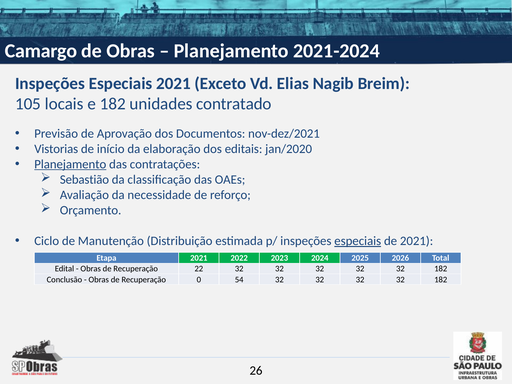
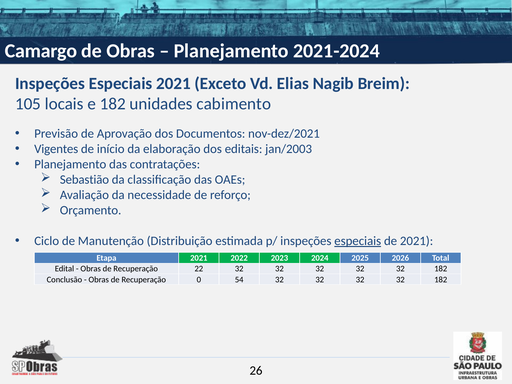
contratado: contratado -> cabimento (234, 104)
Vistorias: Vistorias -> Vigentes (56, 149)
jan/2020: jan/2020 -> jan/2003 (289, 149)
Planejamento underline: present -> none (70, 164)
